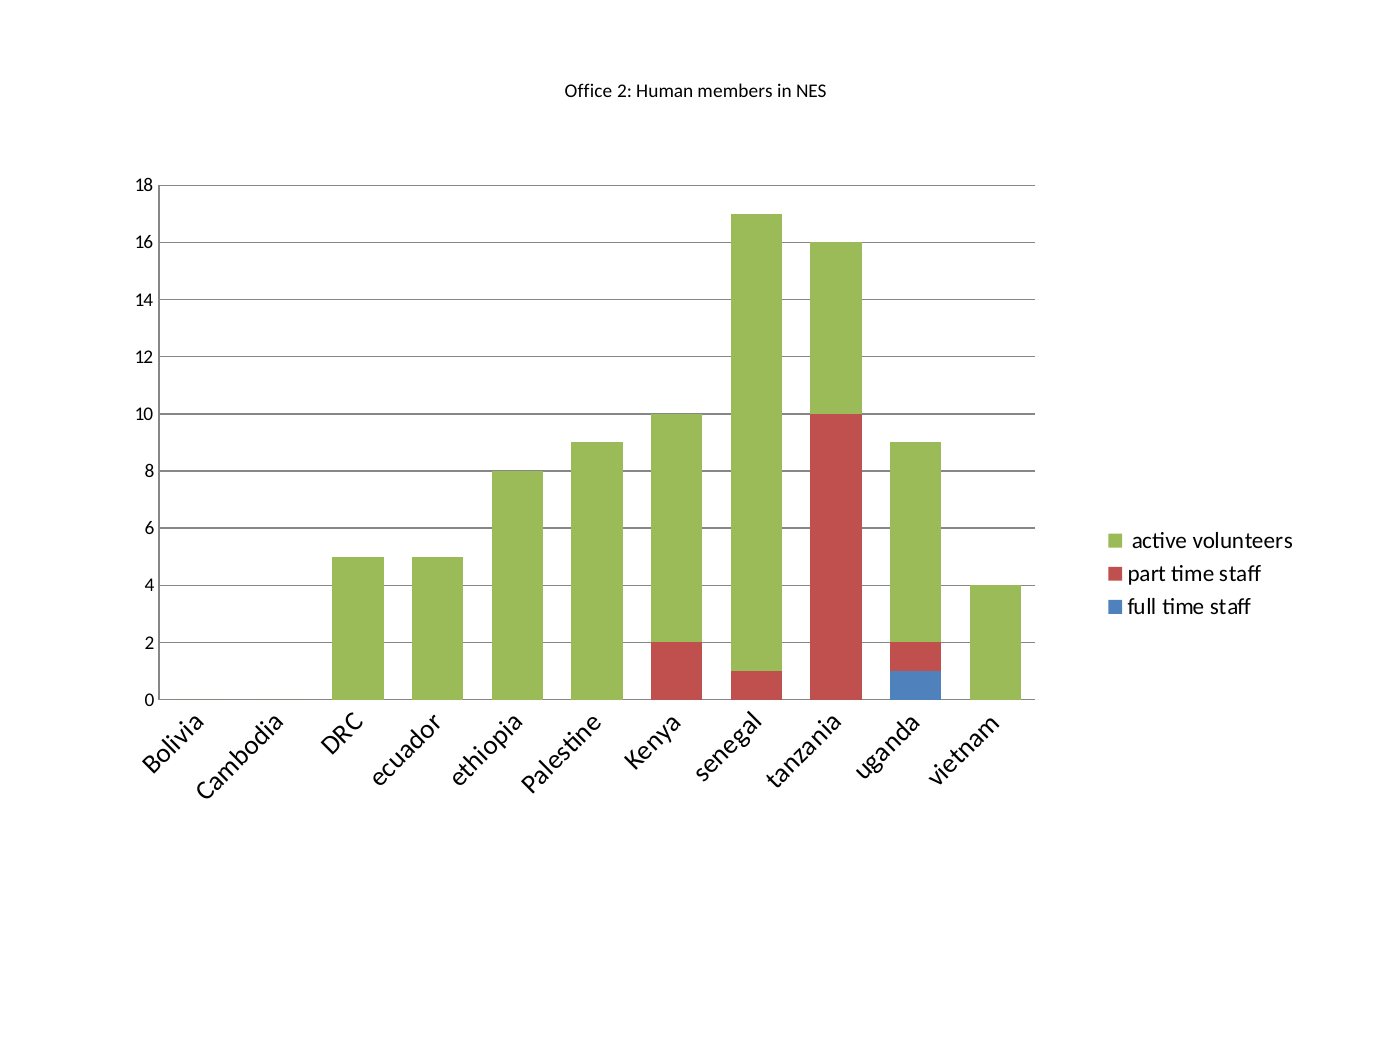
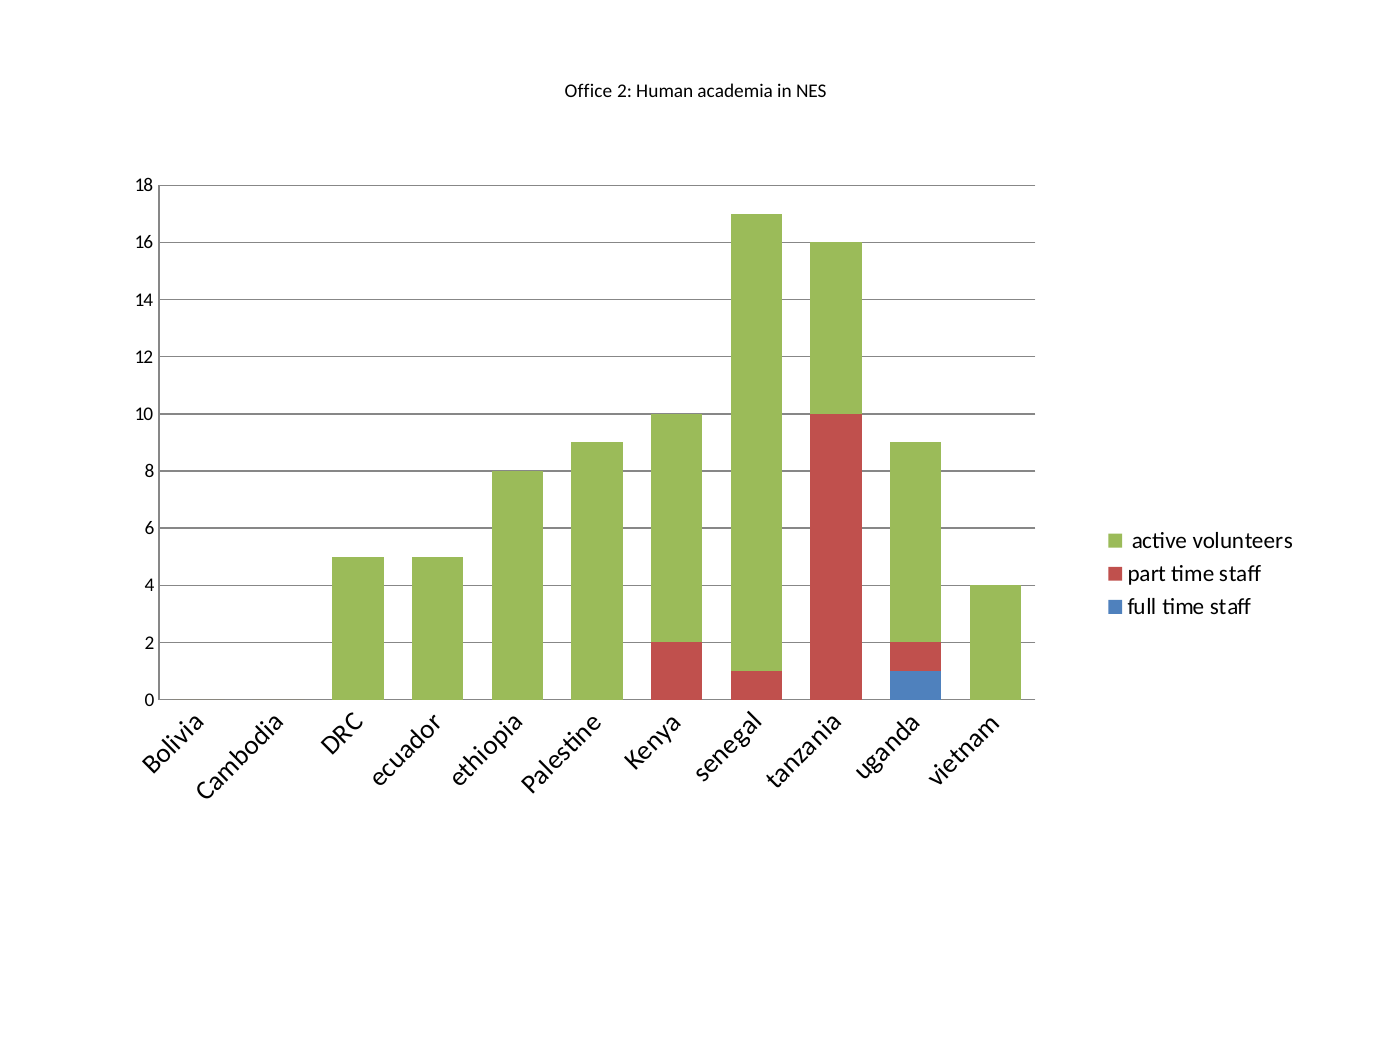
members: members -> academia (735, 91)
